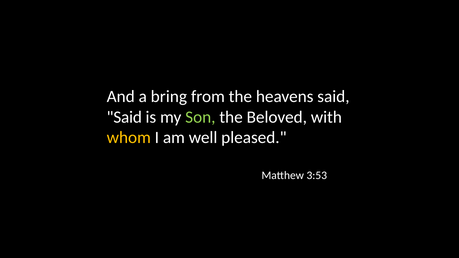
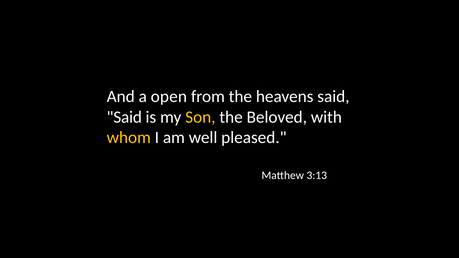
bring: bring -> open (169, 96)
Son colour: light green -> yellow (200, 117)
3:53: 3:53 -> 3:13 (317, 176)
